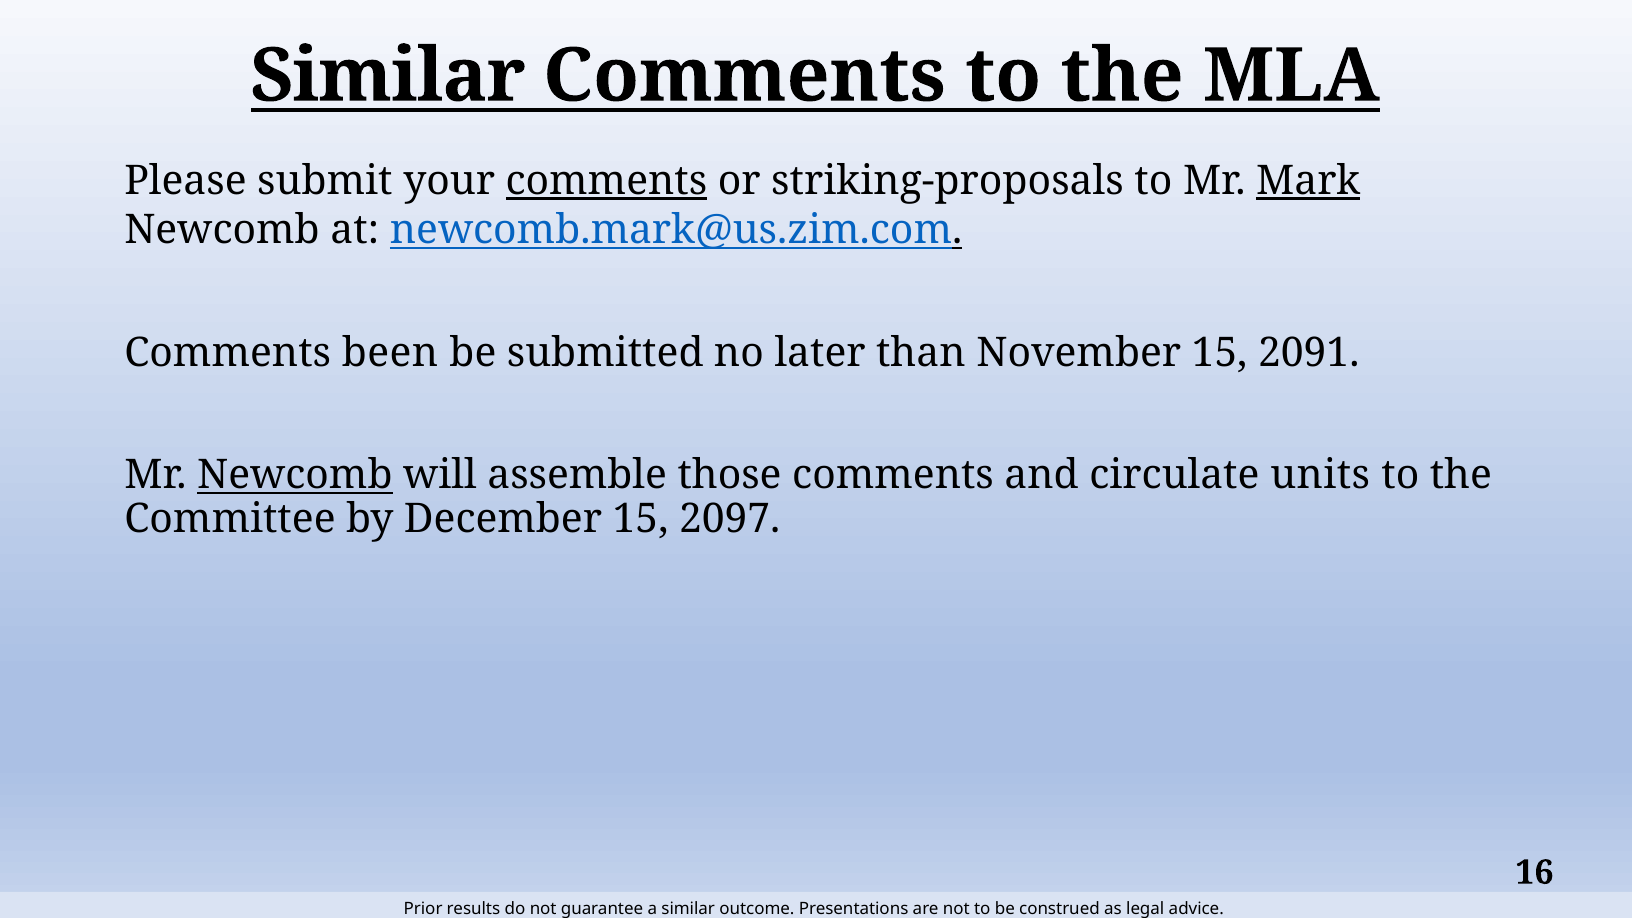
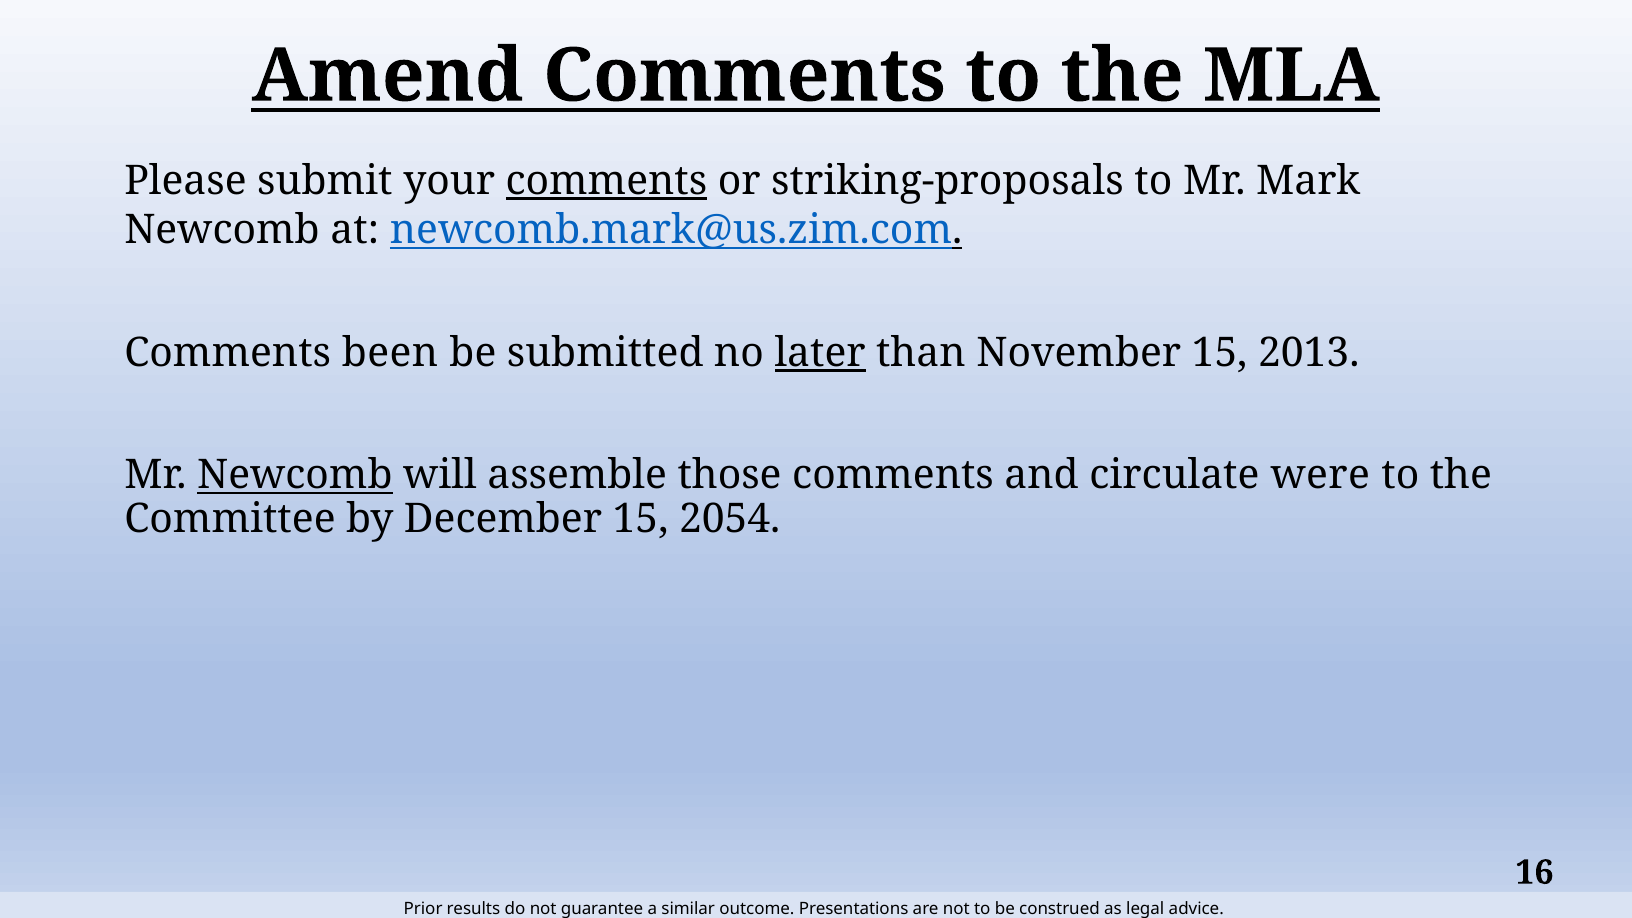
Similar: Similar -> Amend (387, 76)
Mark underline: present -> none (1308, 181)
later underline: none -> present (820, 353)
2091: 2091 -> 2013 (1309, 353)
units: units -> were (1320, 475)
2097: 2097 -> 2054 (730, 519)
